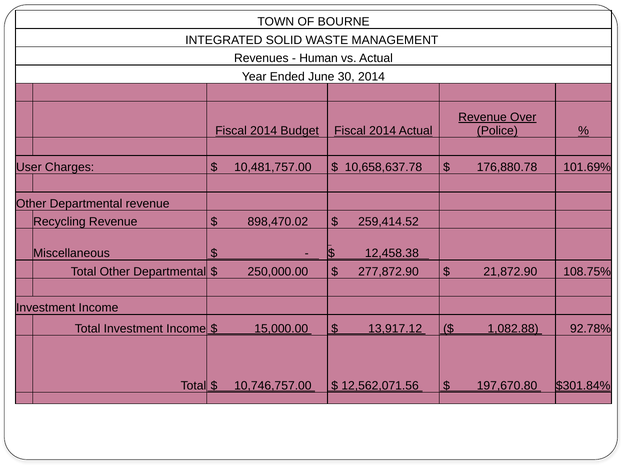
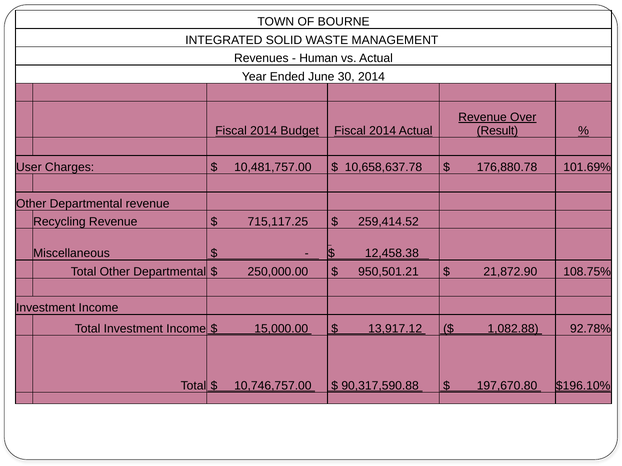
Police: Police -> Result (497, 131)
898,470.02: 898,470.02 -> 715,117.25 (278, 222)
277,872.90: 277,872.90 -> 950,501.21 (388, 272)
12,562,071.56: 12,562,071.56 -> 90,317,590.88 (380, 386)
$301.84%: $301.84% -> $196.10% (583, 386)
